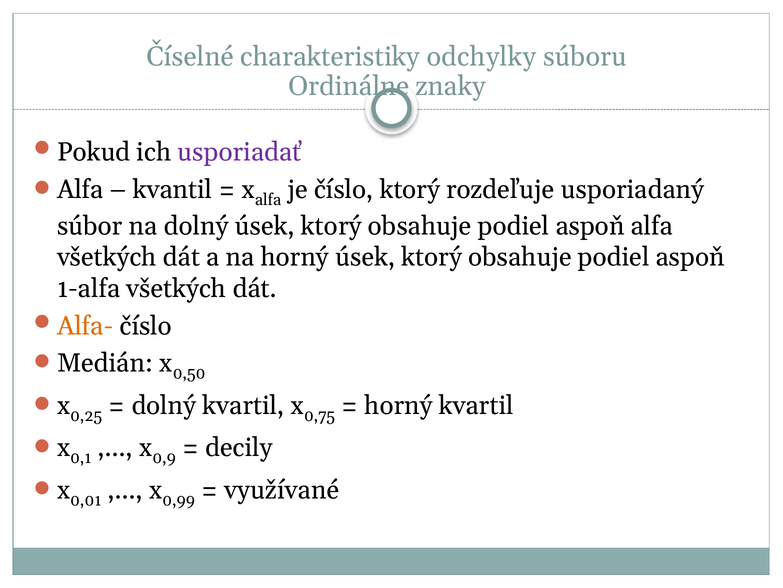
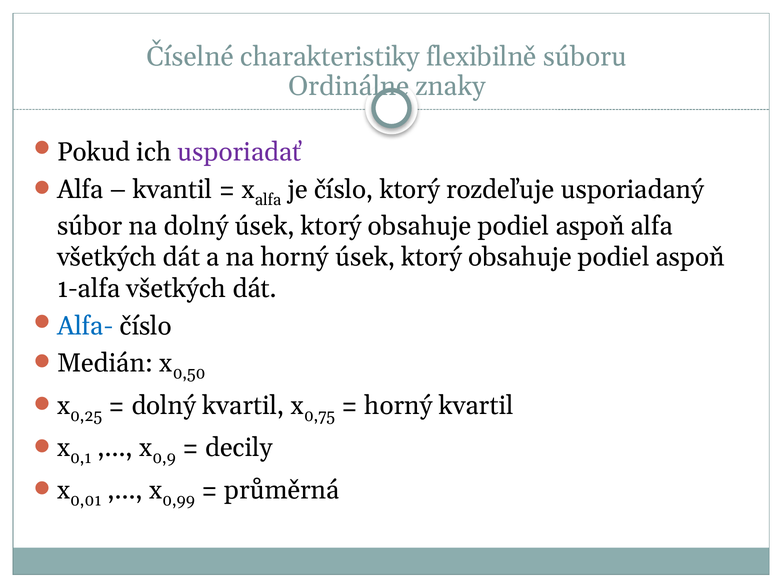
odchylky: odchylky -> flexibilně (481, 57)
Alfa- colour: orange -> blue (85, 326)
využívané: využívané -> průměrná (282, 490)
